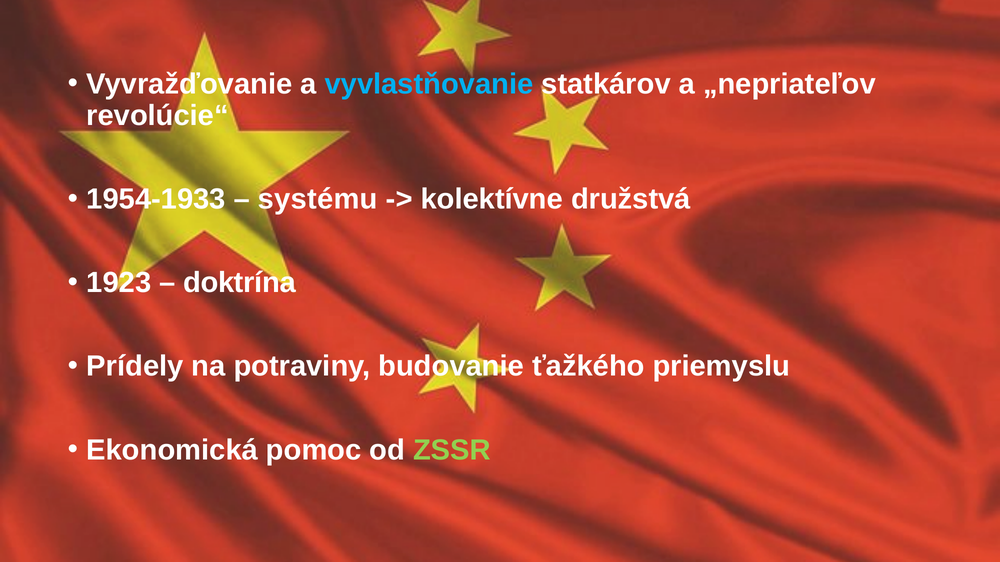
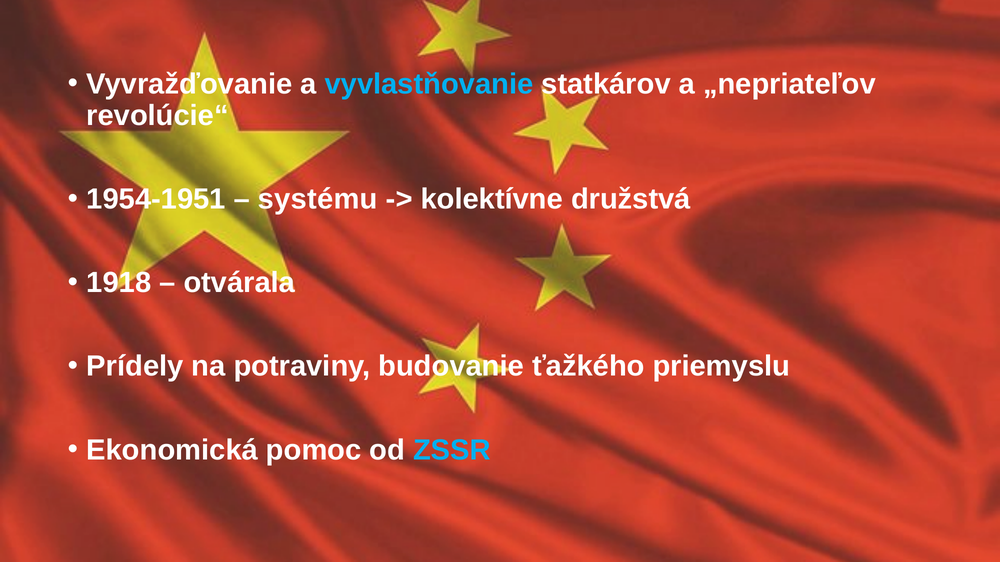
1954-1933: 1954-1933 -> 1954-1951 (156, 199)
1923: 1923 -> 1918 (119, 283)
doktrína: doktrína -> otvárala (239, 283)
ZSSR colour: light green -> light blue (452, 450)
